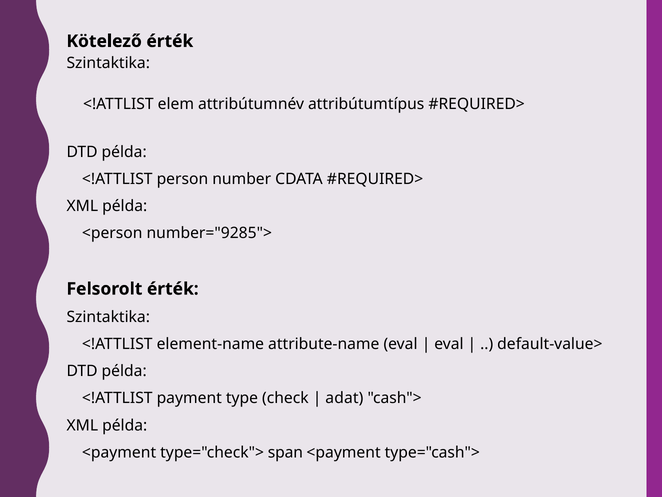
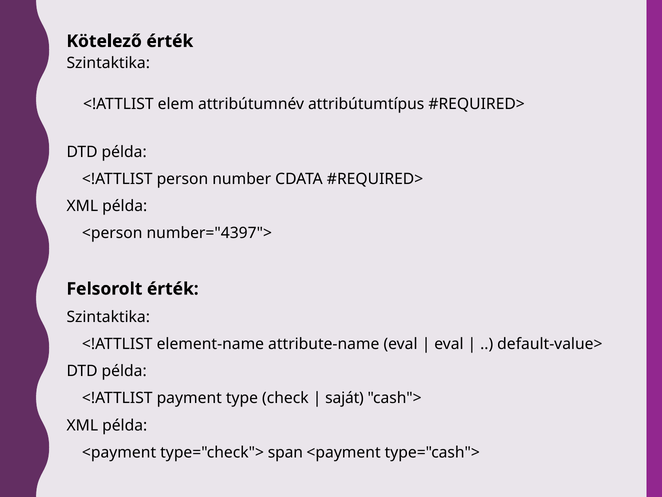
number="9285">: number="9285"> -> number="4397"> (209, 233)
adat: adat -> saját (345, 398)
